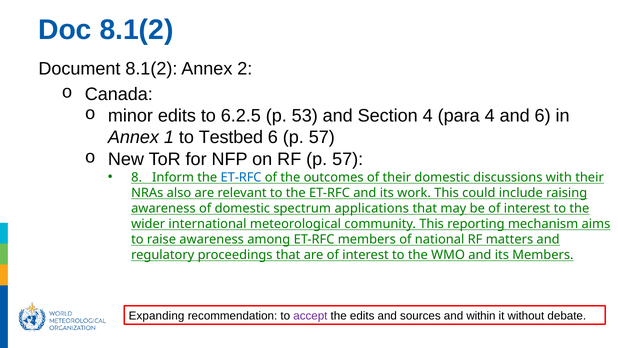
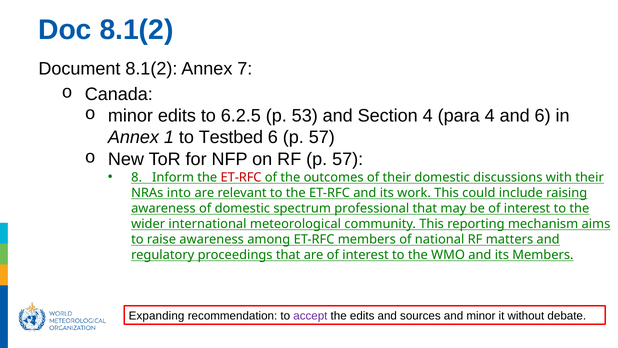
2: 2 -> 7 (245, 69)
ET-RFC colour: blue -> red (241, 177)
also: also -> into (179, 193)
applications: applications -> professional (372, 208)
and within: within -> minor (481, 316)
